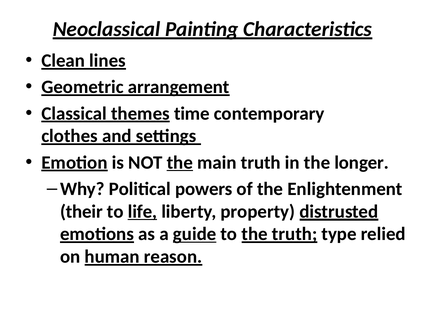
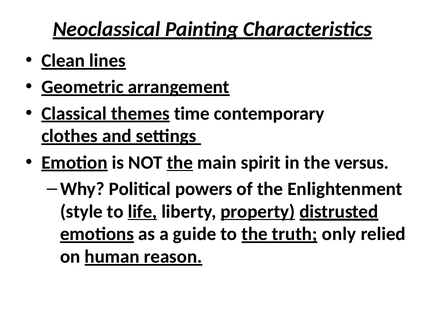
main truth: truth -> spirit (261, 163)
longer: longer -> versus (362, 163)
their: their -> style (81, 212)
property underline: none -> present (258, 212)
guide underline: present -> none (195, 235)
type: type -> only (339, 235)
